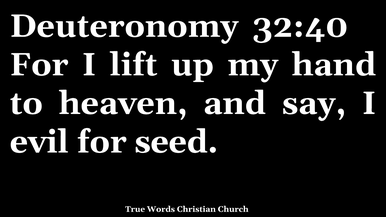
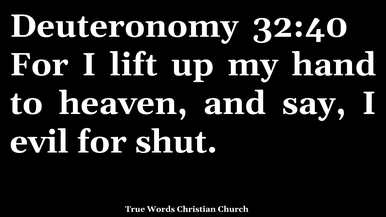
seed: seed -> shut (176, 142)
